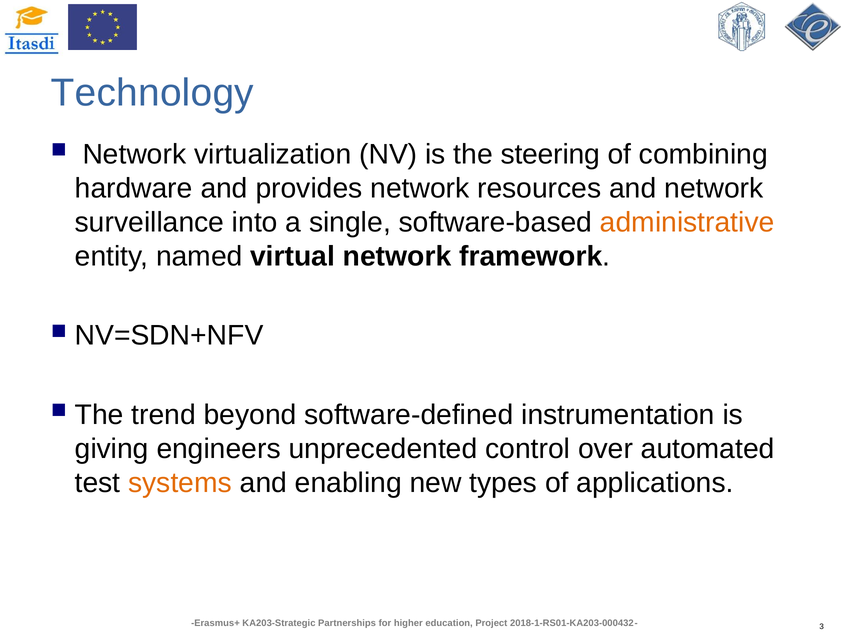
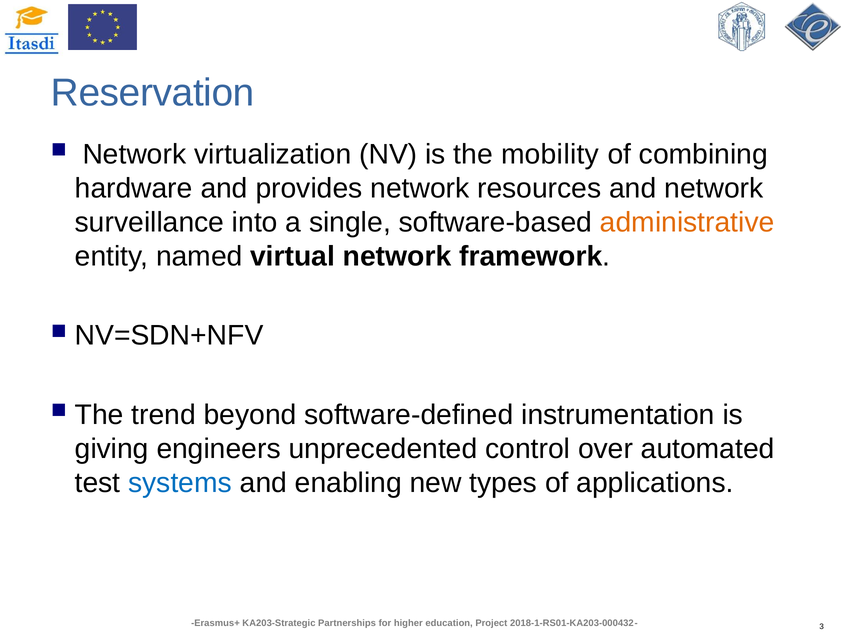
Technology: Technology -> Reservation (153, 93)
steering: steering -> mobility (550, 154)
systems colour: orange -> blue (180, 483)
